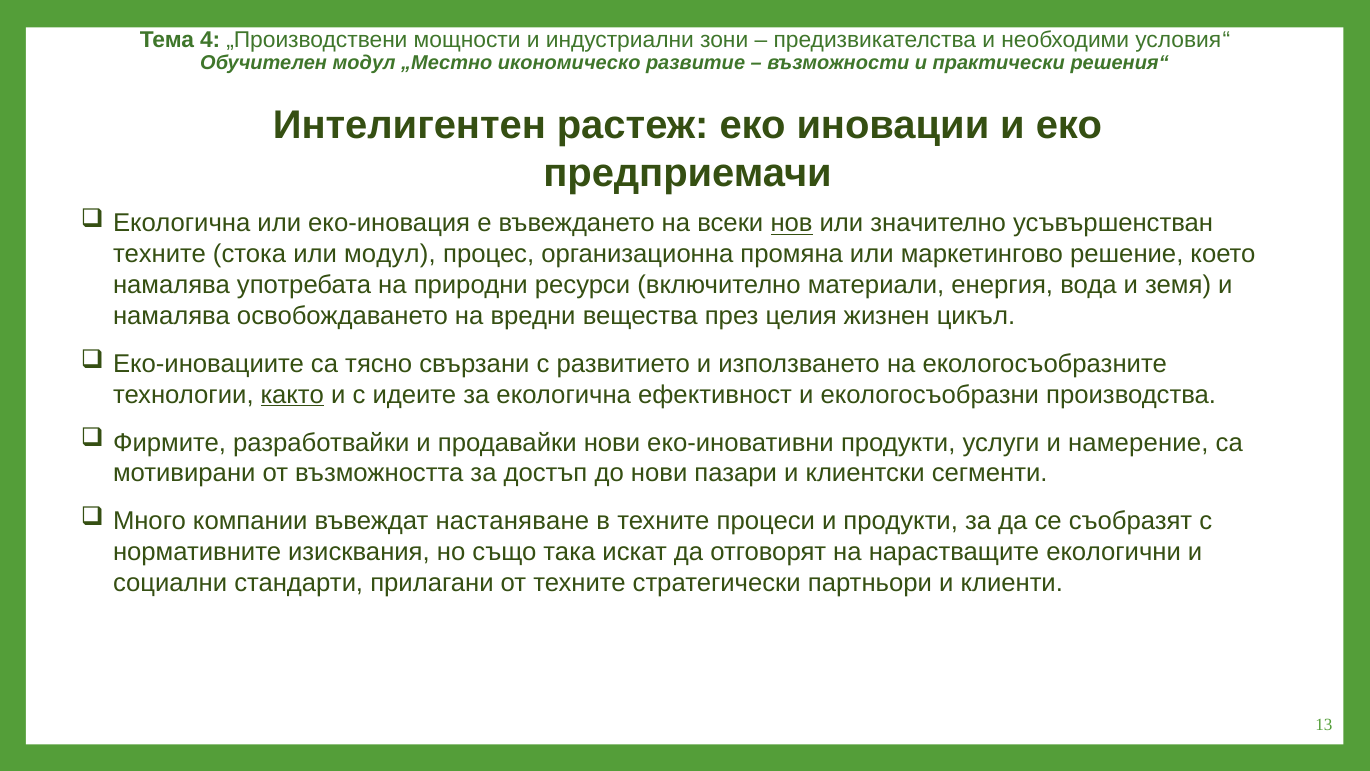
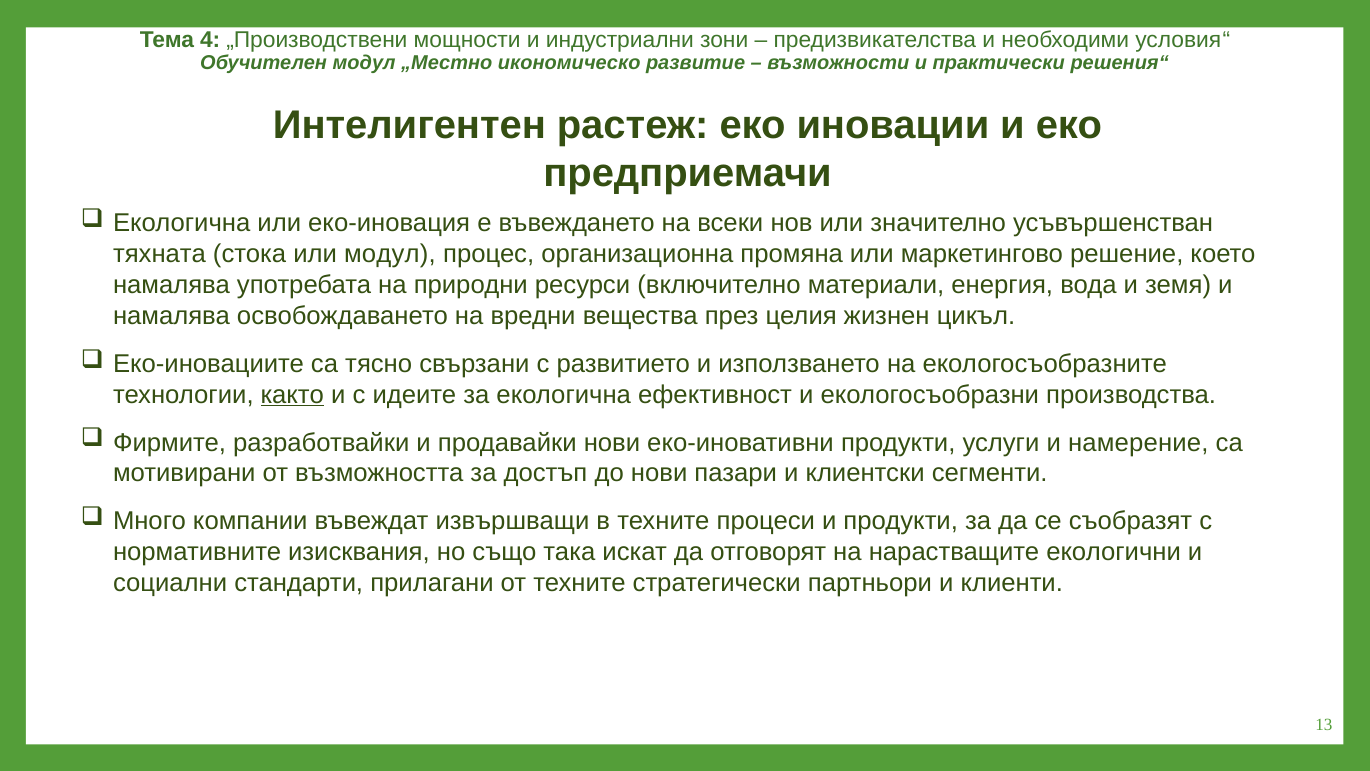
нов underline: present -> none (792, 223)
техните: техните -> тяхната (160, 254)
настаняване: настаняване -> извършващи (512, 521)
